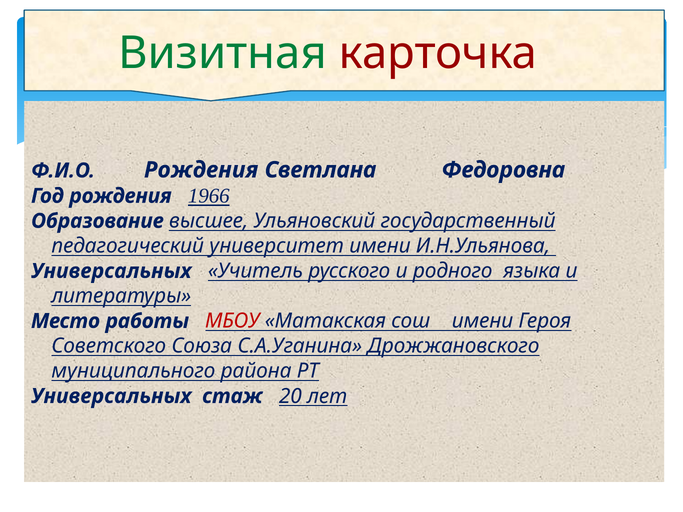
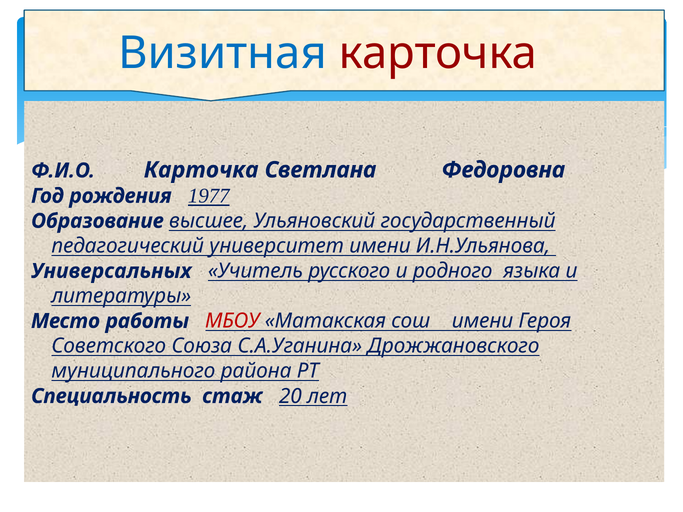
Визитная colour: green -> blue (222, 53)
Ф.И.О Рождения: Рождения -> Карточка (201, 170)
1966: 1966 -> 1977 (209, 196)
Универсальных: Универсальных -> Специальность (111, 396)
